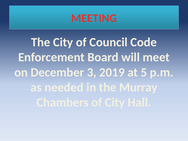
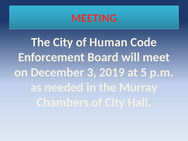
Council: Council -> Human (108, 42)
